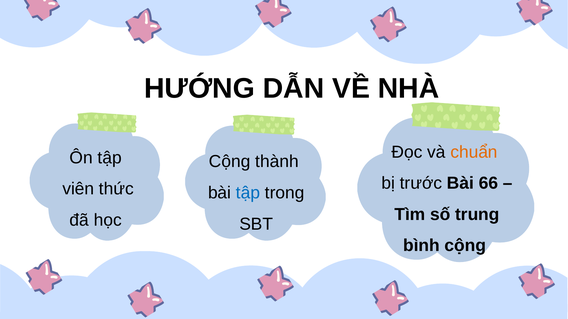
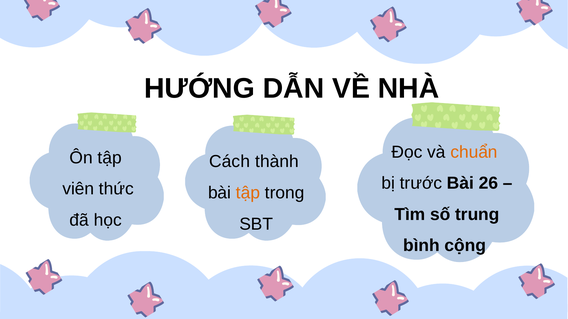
Cộng: Cộng -> Cách (230, 162)
66: 66 -> 26 (488, 184)
tập colour: blue -> orange (248, 193)
